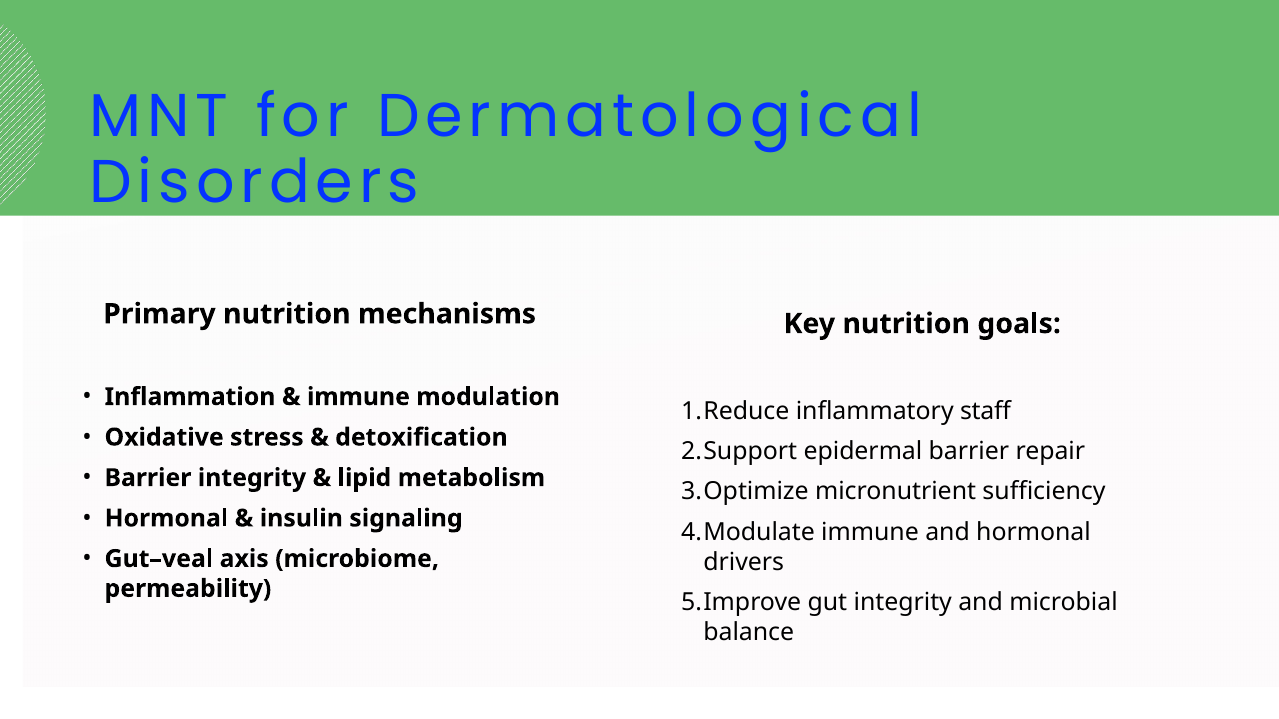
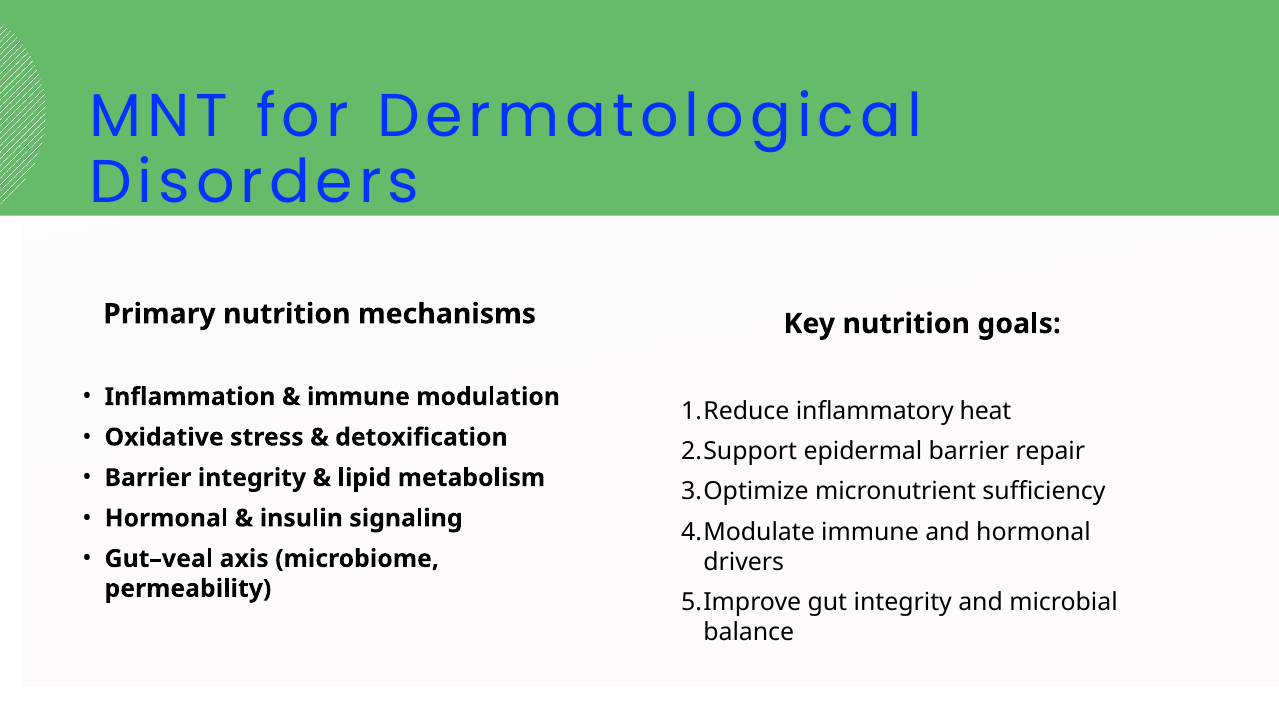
staff: staff -> heat (986, 411)
